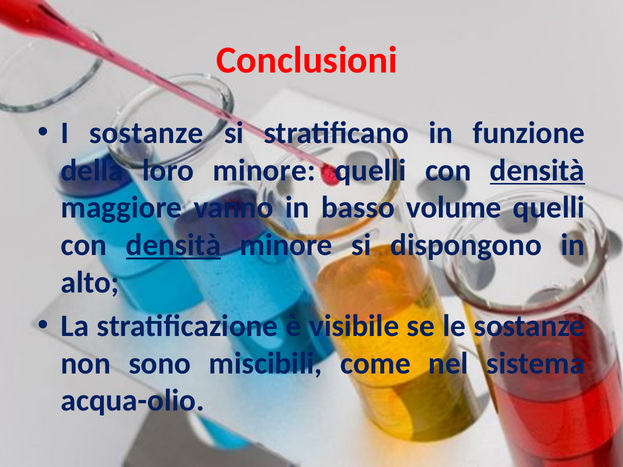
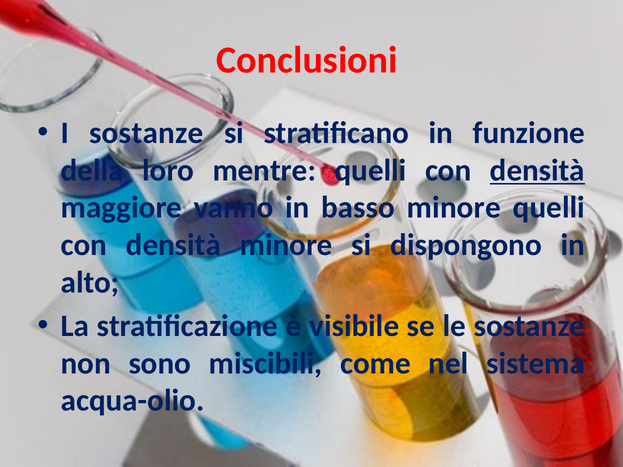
loro minore: minore -> mentre (264, 170)
basso volume: volume -> minore (454, 208)
densità underline: present -> none (173, 245)
